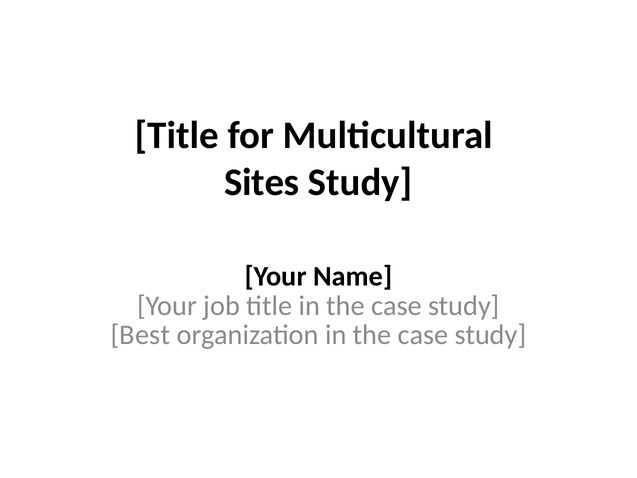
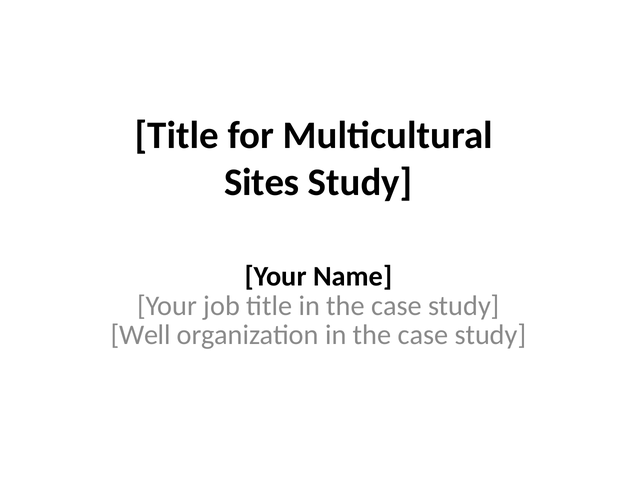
Best: Best -> Well (141, 335)
